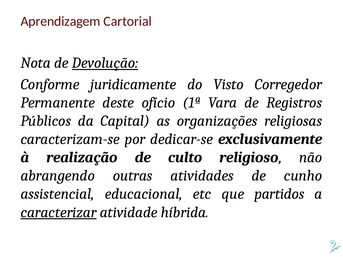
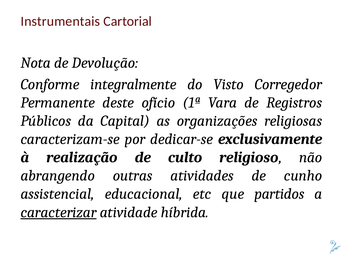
Aprendizagem: Aprendizagem -> Instrumentais (60, 21)
Devolução underline: present -> none (105, 63)
juridicamente: juridicamente -> integralmente (133, 84)
